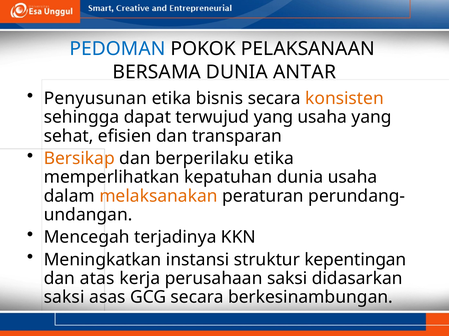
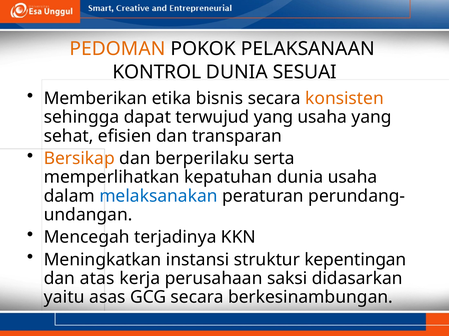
PEDOMAN colour: blue -> orange (117, 49)
BERSAMA: BERSAMA -> KONTROL (157, 72)
ANTAR: ANTAR -> SESUAI (305, 72)
Penyusunan: Penyusunan -> Memberikan (96, 99)
berperilaku etika: etika -> serta (274, 159)
melaksanakan colour: orange -> blue (158, 196)
saksi: saksi -> yaitu (64, 298)
